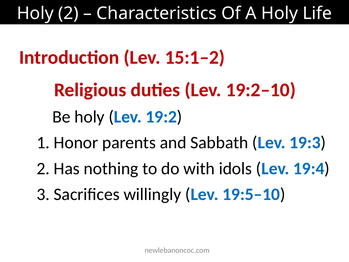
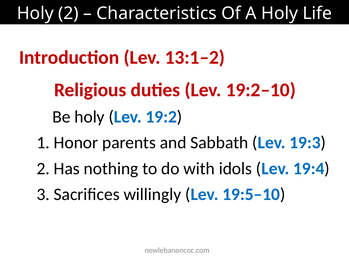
15:1–2: 15:1–2 -> 13:1–2 (195, 57)
